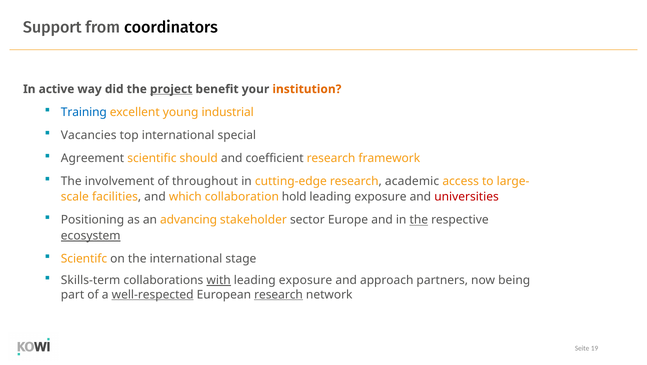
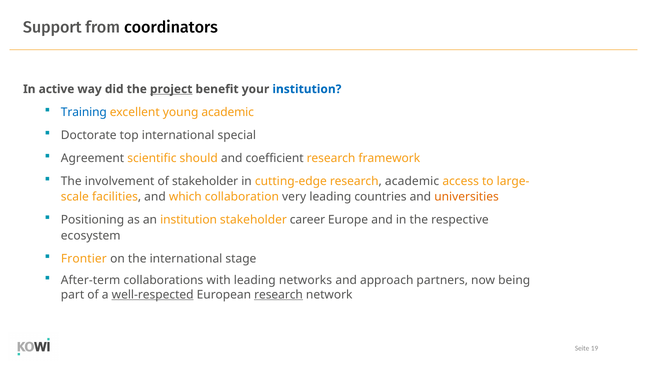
institution colour: orange -> blue (307, 89)
young industrial: industrial -> academic (228, 112)
Vacancies: Vacancies -> Doctorate (89, 135)
of throughout: throughout -> stakeholder (205, 181)
hold: hold -> very (294, 197)
exposure: exposure -> countries (380, 197)
universities colour: red -> orange (467, 197)
an advancing: advancing -> institution (189, 220)
sector: sector -> career (307, 220)
the underline: present -> none (419, 220)
ecosystem underline: present -> none (91, 236)
Scientifc: Scientifc -> Frontier (84, 259)
Skills-term: Skills-term -> After-term (91, 280)
with underline: present -> none (219, 280)
exposure: exposure -> networks (306, 280)
